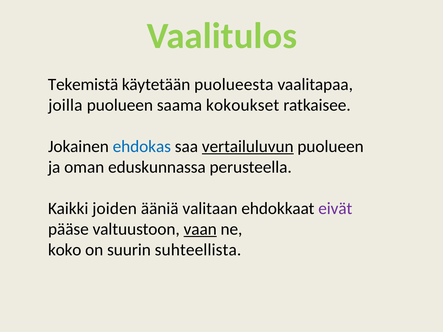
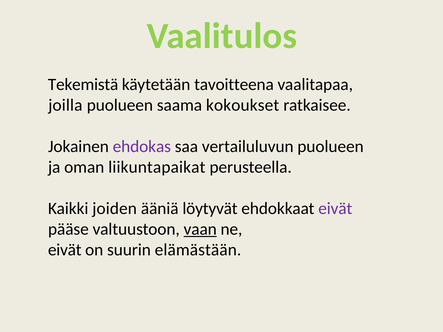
puolueesta: puolueesta -> tavoitteena (234, 84)
ehdokas colour: blue -> purple (142, 146)
vertailuluvun underline: present -> none (248, 146)
eduskunnassa: eduskunnassa -> liikuntapaikat (157, 167)
valitaan: valitaan -> löytyvät (210, 209)
koko: koko -> eivät (65, 250)
suhteellista: suhteellista -> elämästään (198, 250)
